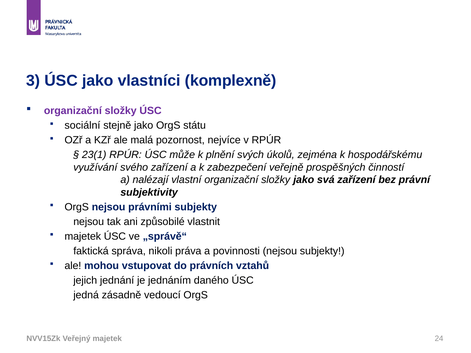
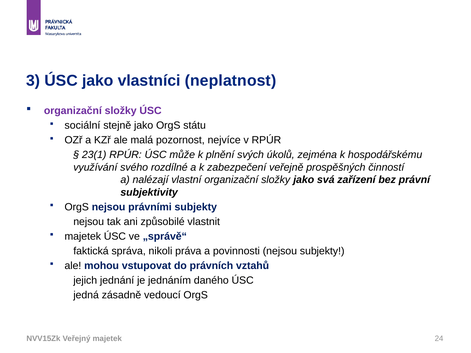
komplexně: komplexně -> neplatnost (231, 81)
svého zařízení: zařízení -> rozdílné (169, 167)
